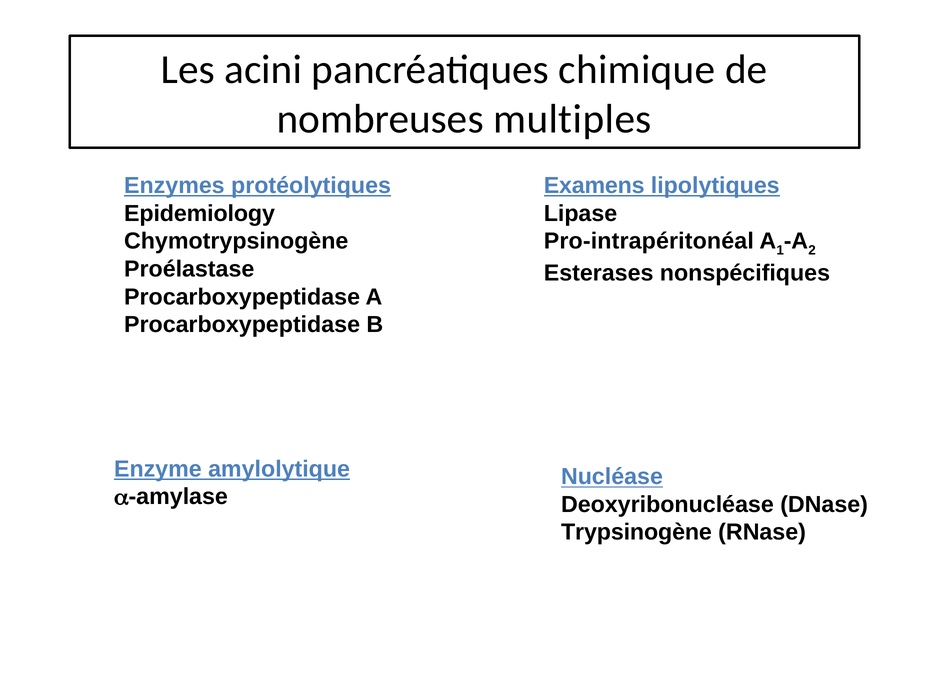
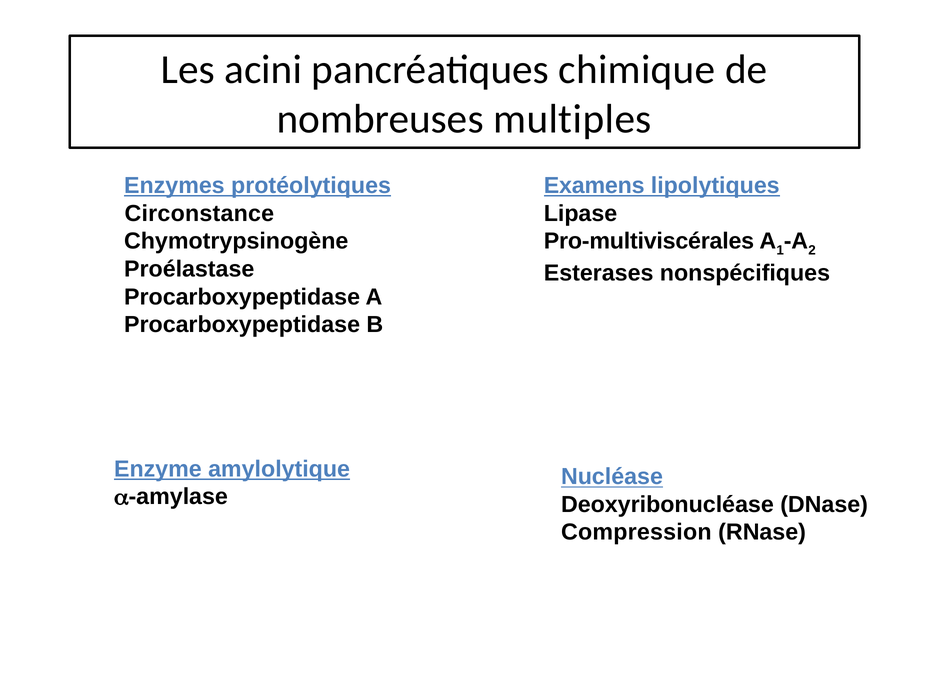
Epidemiology: Epidemiology -> Circonstance (199, 214)
Pro-intrapéritonéal: Pro-intrapéritonéal -> Pro-multiviscérales (649, 241)
Trypsinogène: Trypsinogène -> Compression (636, 533)
